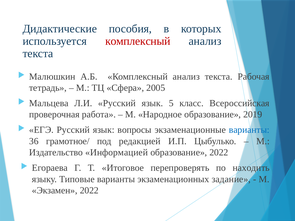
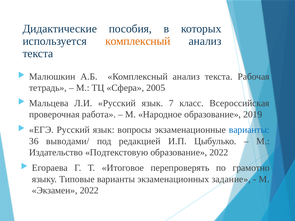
комплексный colour: red -> orange (138, 41)
5: 5 -> 7 (171, 103)
грамотное/: грамотное/ -> выводами/ (68, 141)
Информацией: Информацией -> Подтекстовую (117, 153)
находить: находить -> грамотно (251, 168)
